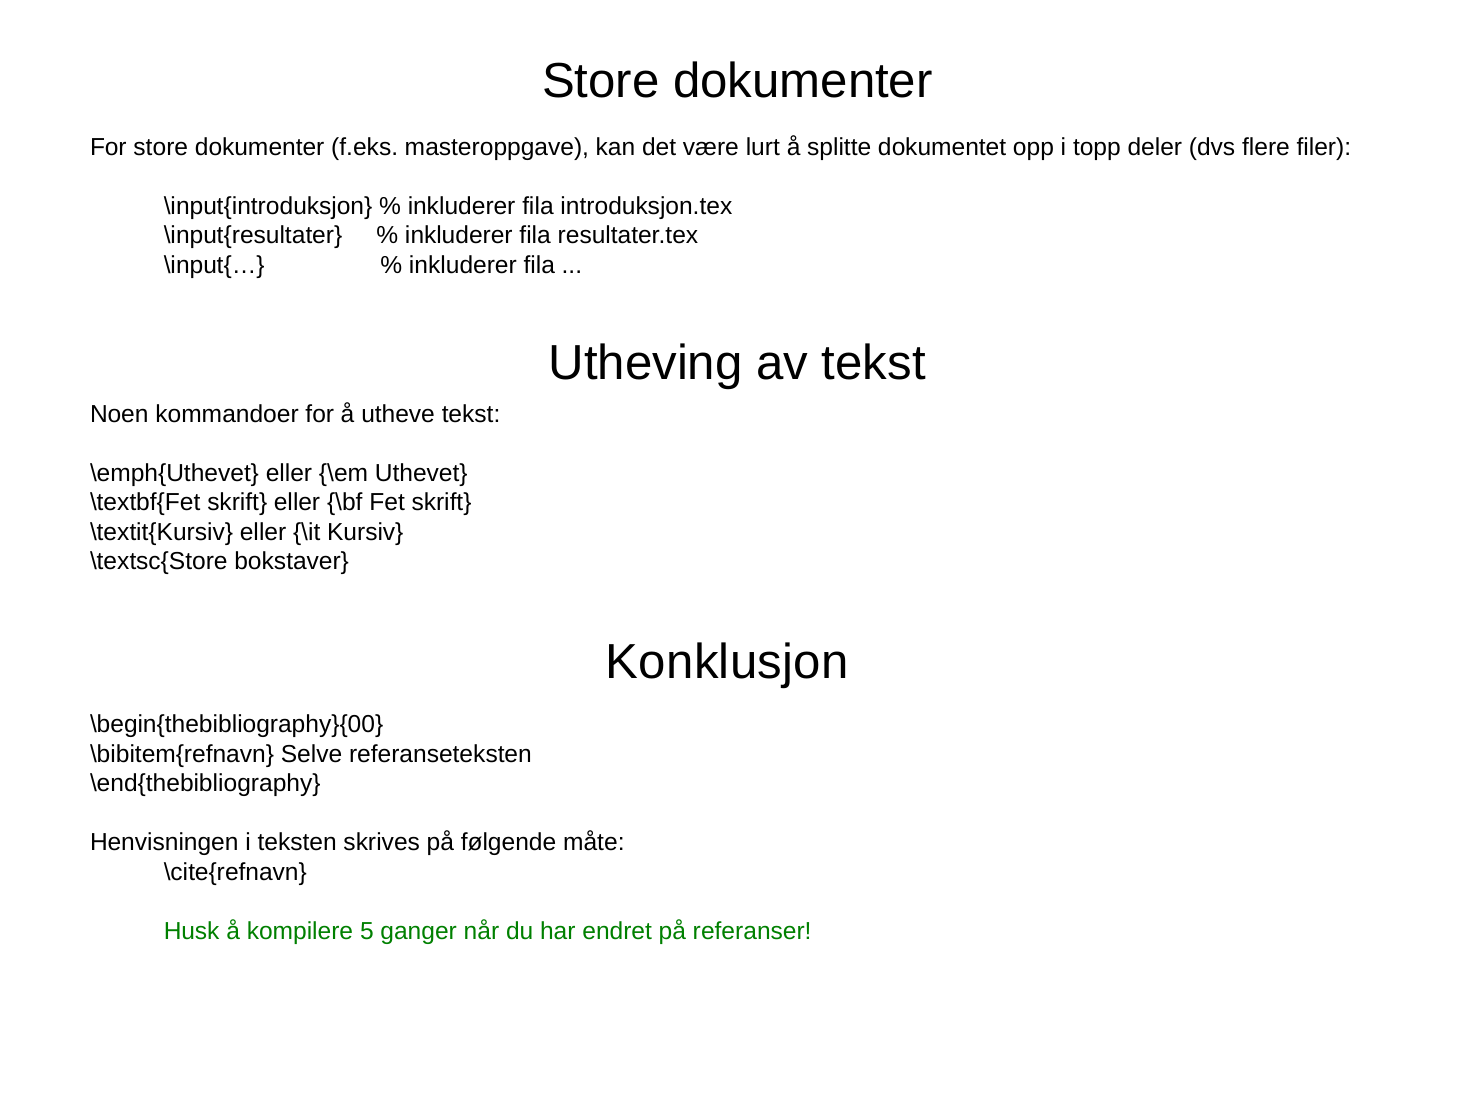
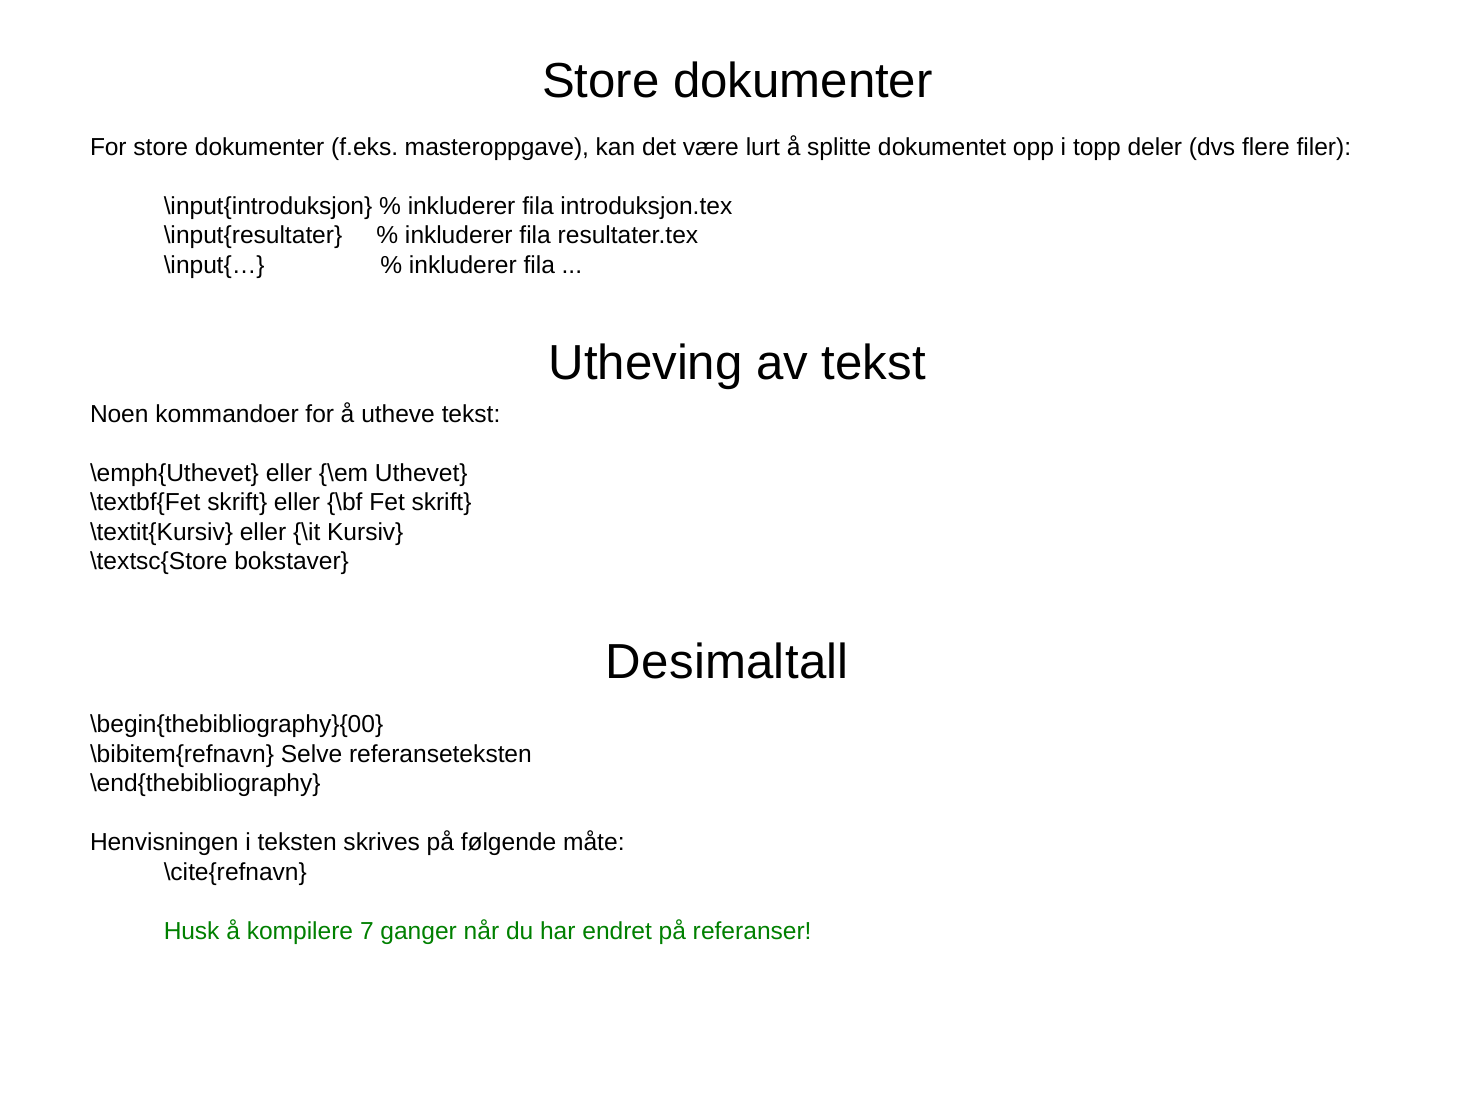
Konklusjon: Konklusjon -> Desimaltall (727, 662)
5: 5 -> 7 (367, 931)
